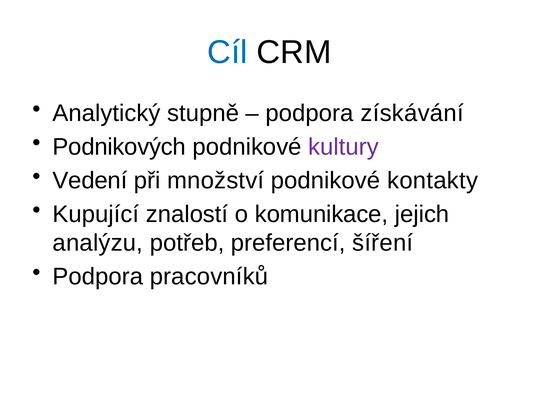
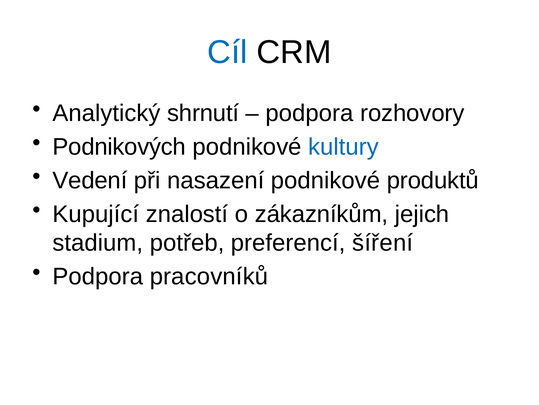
stupně: stupně -> shrnutí (203, 113)
získávání: získávání -> rozhovory (412, 113)
kultury colour: purple -> blue (344, 147)
množství: množství -> nasazení (216, 180)
kontakty: kontakty -> produktů (433, 180)
komunikace: komunikace -> zákazníkům (322, 214)
analýzu: analýzu -> stadium (98, 242)
